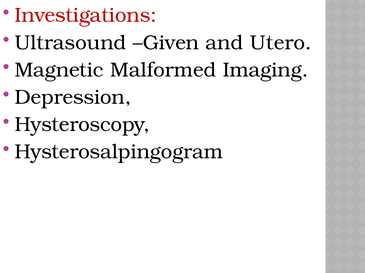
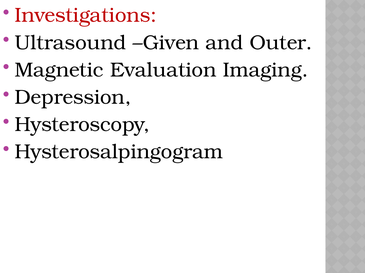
Utero: Utero -> Outer (281, 43)
Malformed: Malformed -> Evaluation (163, 70)
